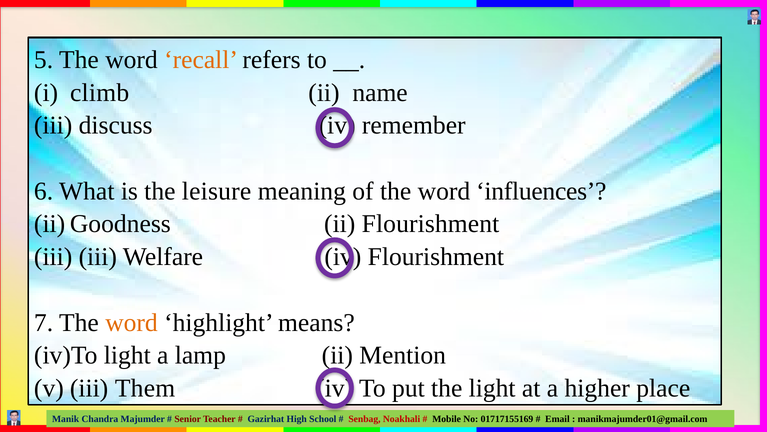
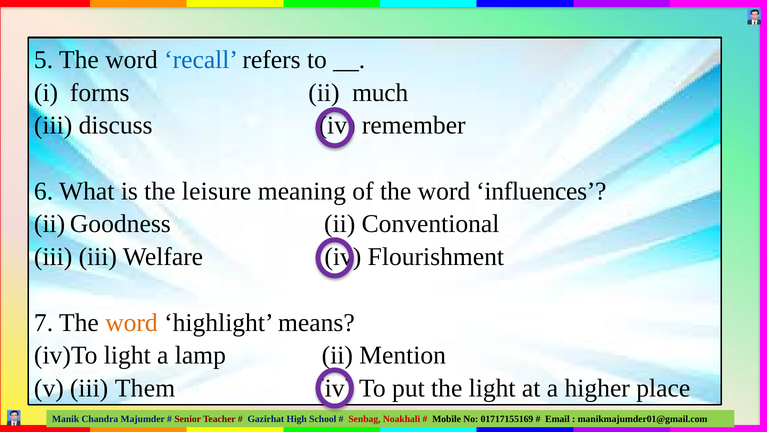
recall colour: orange -> blue (201, 60)
climb: climb -> forms (100, 92)
name: name -> much (380, 92)
ii Flourishment: Flourishment -> Conventional (431, 224)
